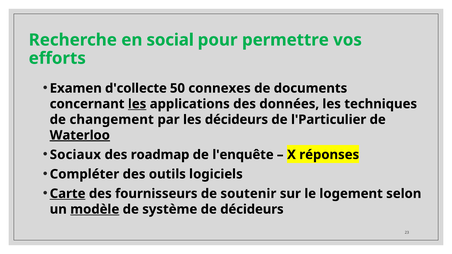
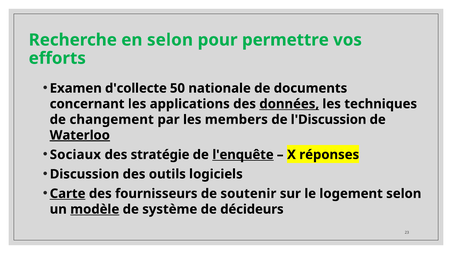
en social: social -> selon (170, 40)
connexes: connexes -> nationale (220, 88)
les underline: present -> none (137, 104)
données underline: none -> present (289, 104)
les décideurs: décideurs -> members (236, 120)
l'Particulier: l'Particulier -> l'Discussion (329, 120)
roadmap: roadmap -> stratégie (160, 155)
l'enquête underline: none -> present (243, 155)
Compléter: Compléter -> Discussion (84, 174)
